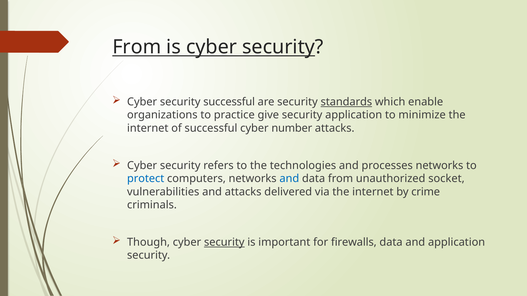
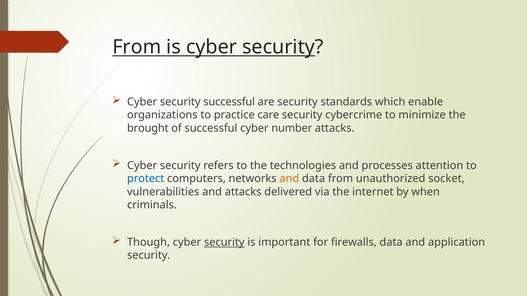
standards underline: present -> none (346, 102)
give: give -> care (268, 115)
security application: application -> cybercrime (354, 115)
internet: internet -> brought (148, 128)
processes networks: networks -> attention (439, 166)
and colour: blue -> orange (289, 179)
crime: crime -> when (426, 192)
